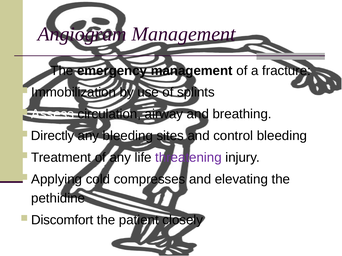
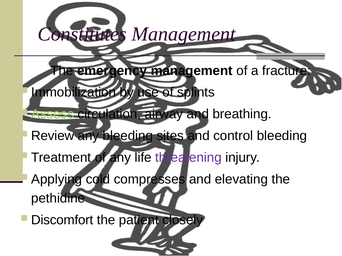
Angiogram: Angiogram -> Constitutes (82, 34)
Assess colour: white -> light green (53, 114)
Directly: Directly -> Review (53, 136)
